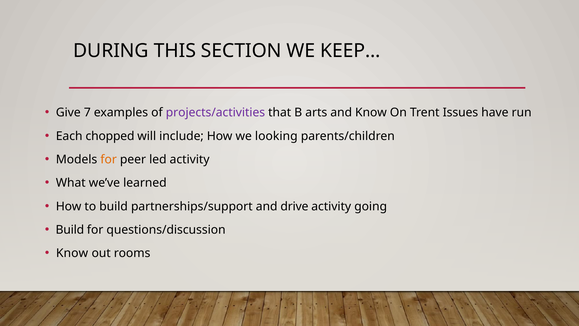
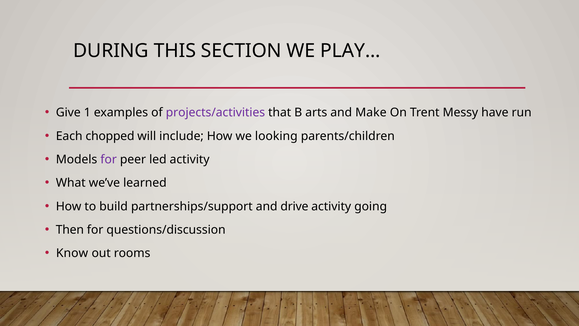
KEEP…: KEEP… -> PLAY… (350, 51)
7: 7 -> 1 (87, 113)
and Know: Know -> Make (371, 113)
Issues: Issues -> Messy (460, 113)
for colour: orange -> purple (109, 159)
Build: Build -> Then (70, 230)
